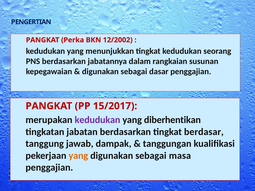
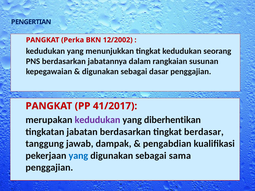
15/2017: 15/2017 -> 41/2017 (115, 106)
tanggungan: tanggungan -> pengabdian (167, 144)
yang colour: orange -> blue (78, 156)
masa: masa -> sama (180, 156)
